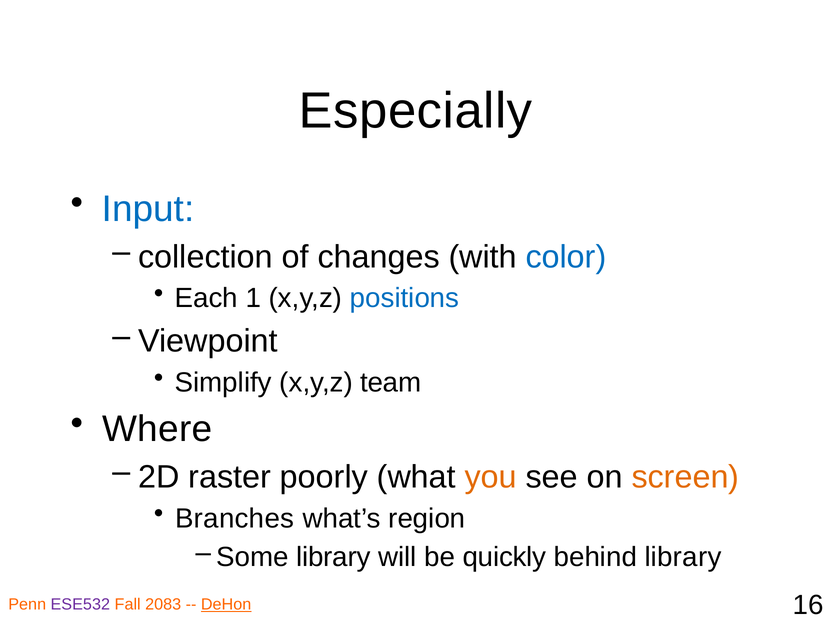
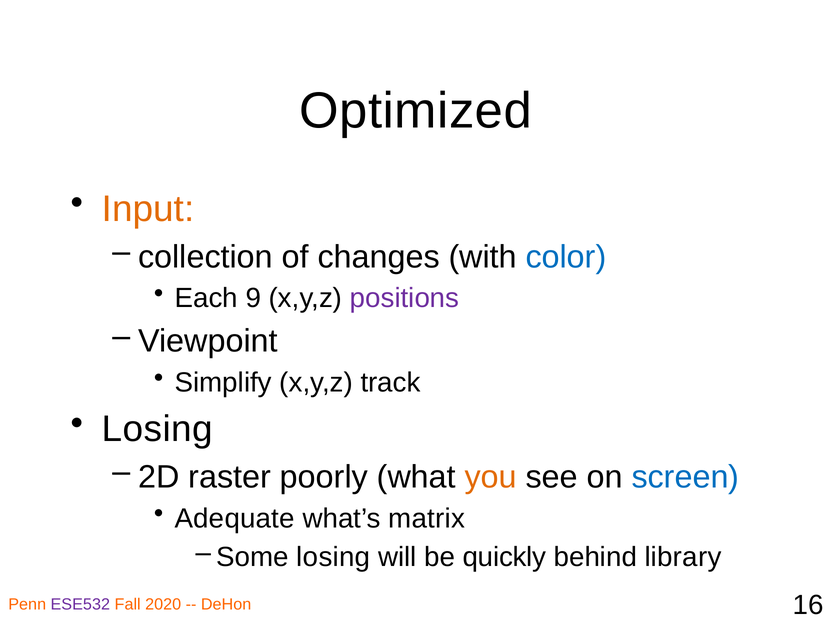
Especially: Especially -> Optimized (416, 111)
Input colour: blue -> orange (148, 209)
1: 1 -> 9 (253, 298)
positions colour: blue -> purple (405, 298)
team: team -> track (391, 382)
Where: Where -> Losing (157, 429)
screen colour: orange -> blue (685, 477)
Branches: Branches -> Adequate (235, 518)
region: region -> matrix (427, 518)
Some library: library -> losing (333, 557)
2083: 2083 -> 2020 (163, 604)
DeHon underline: present -> none (226, 604)
